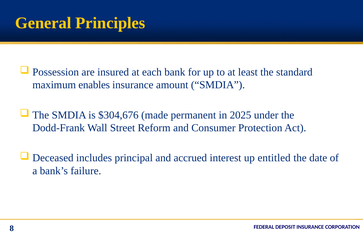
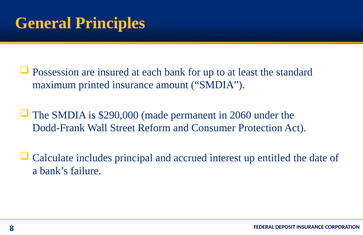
enables: enables -> printed (94, 85)
$304,676: $304,676 -> $290,000 (118, 115)
2025: 2025 -> 2060 (241, 115)
Deceased: Deceased -> Calculate (53, 158)
